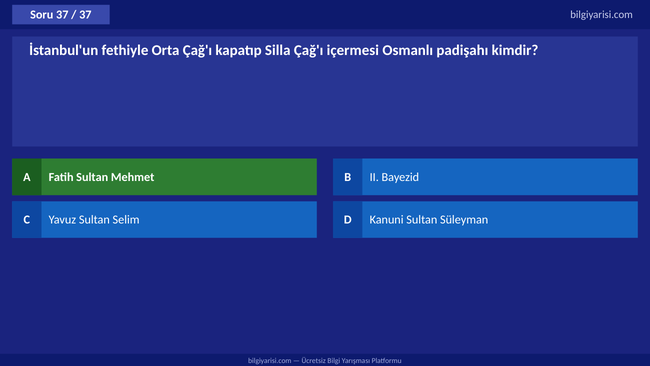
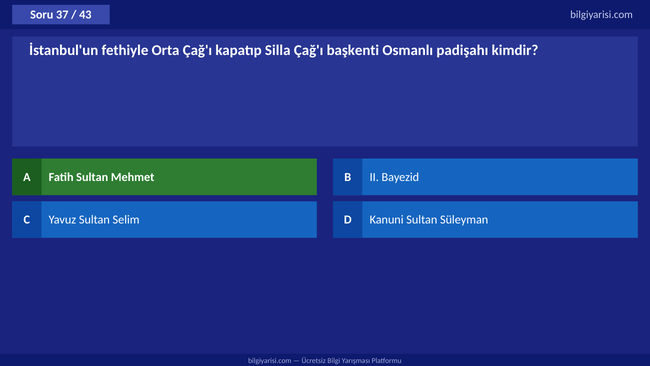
37: 37 -> 43 (85, 15)
içermesi: içermesi -> başkenti (353, 50)
